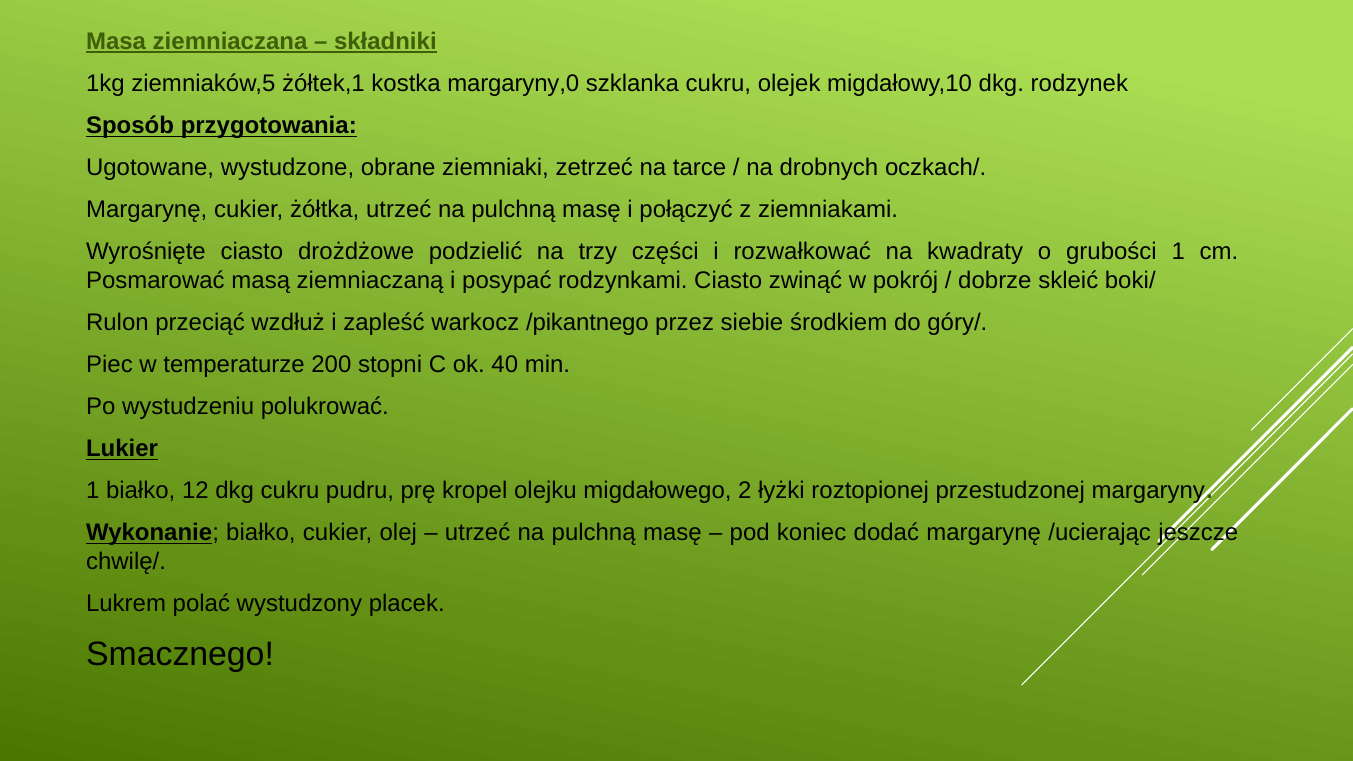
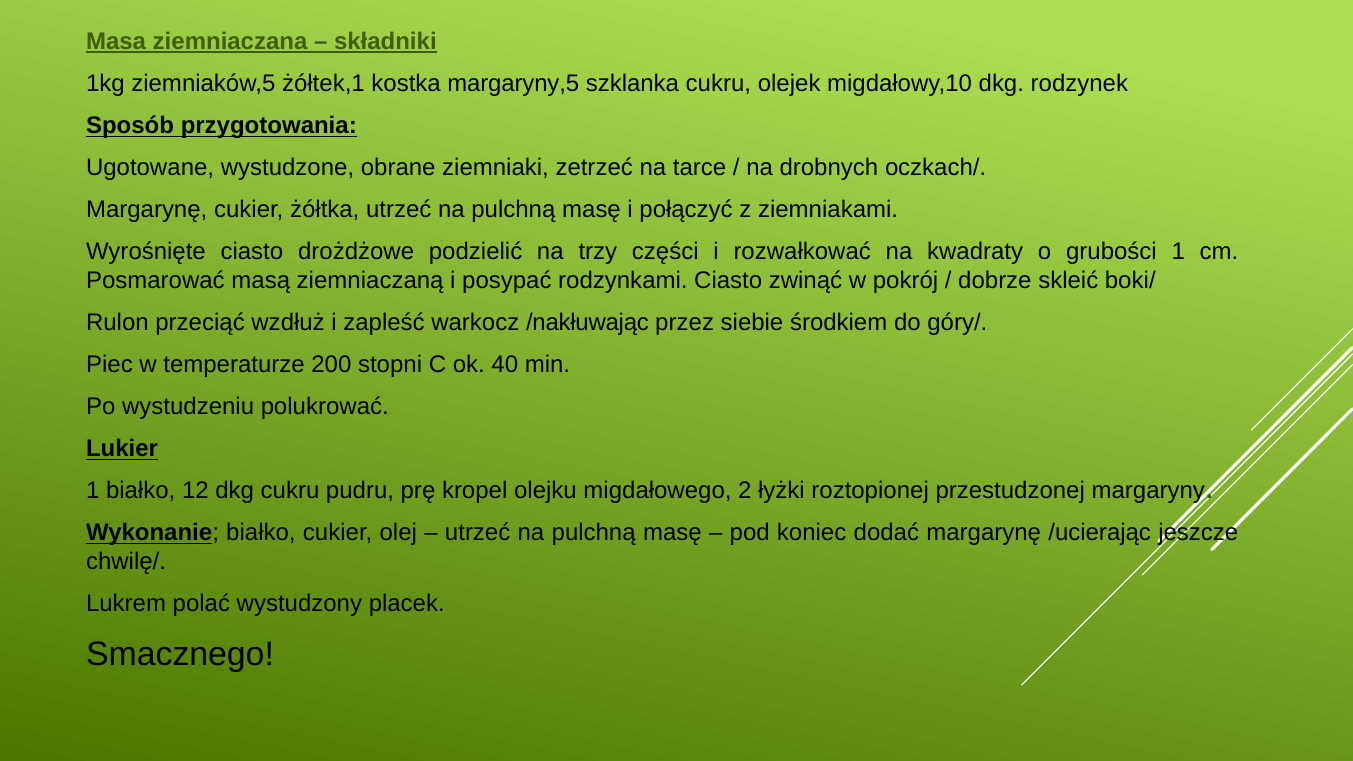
margaryny,0: margaryny,0 -> margaryny,5 (513, 84)
/pikantnego: /pikantnego -> /nakłuwając (587, 323)
